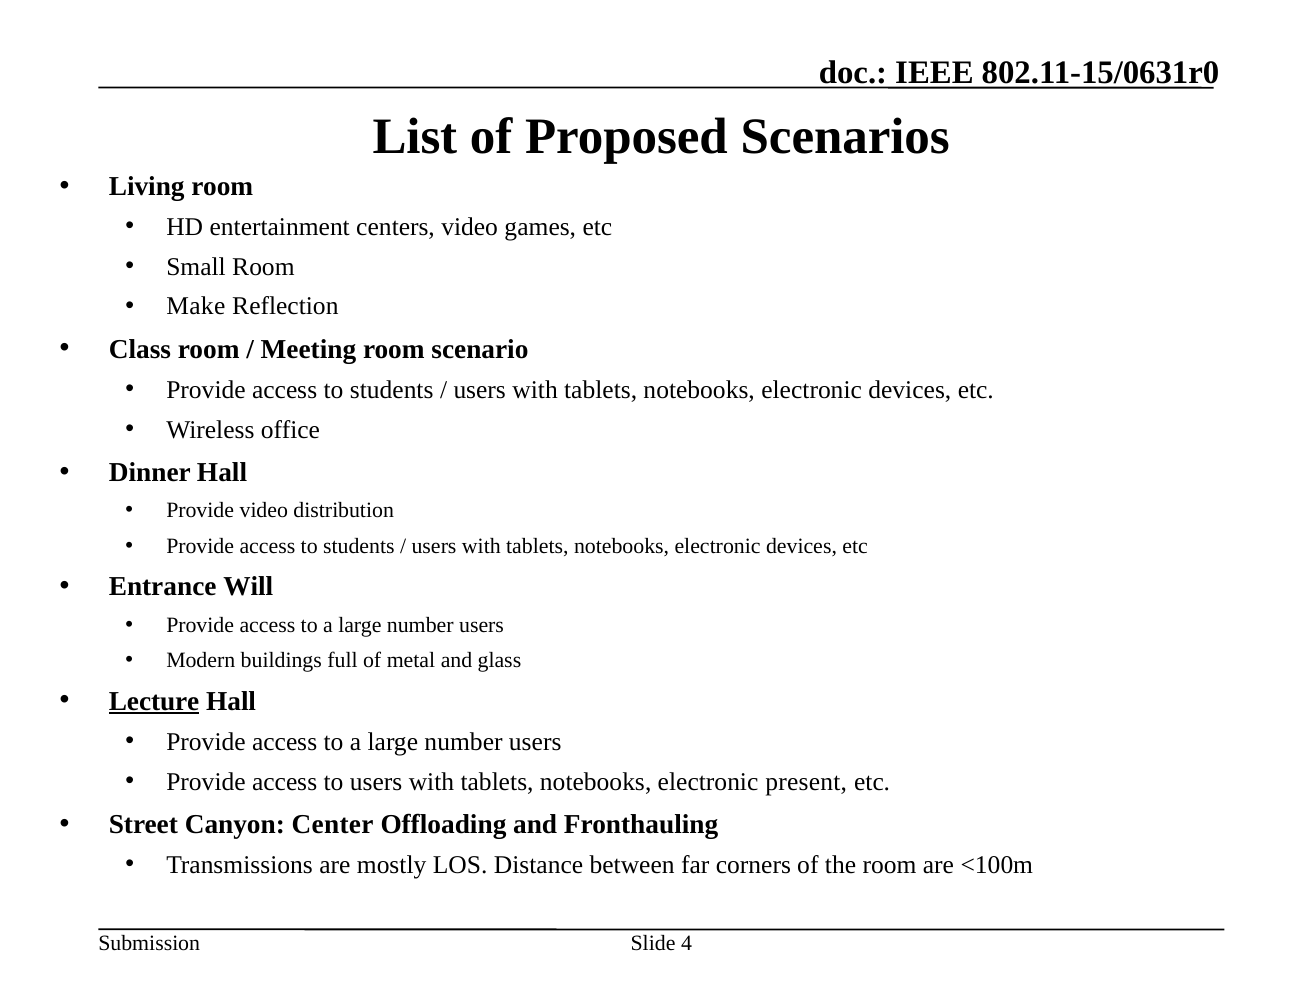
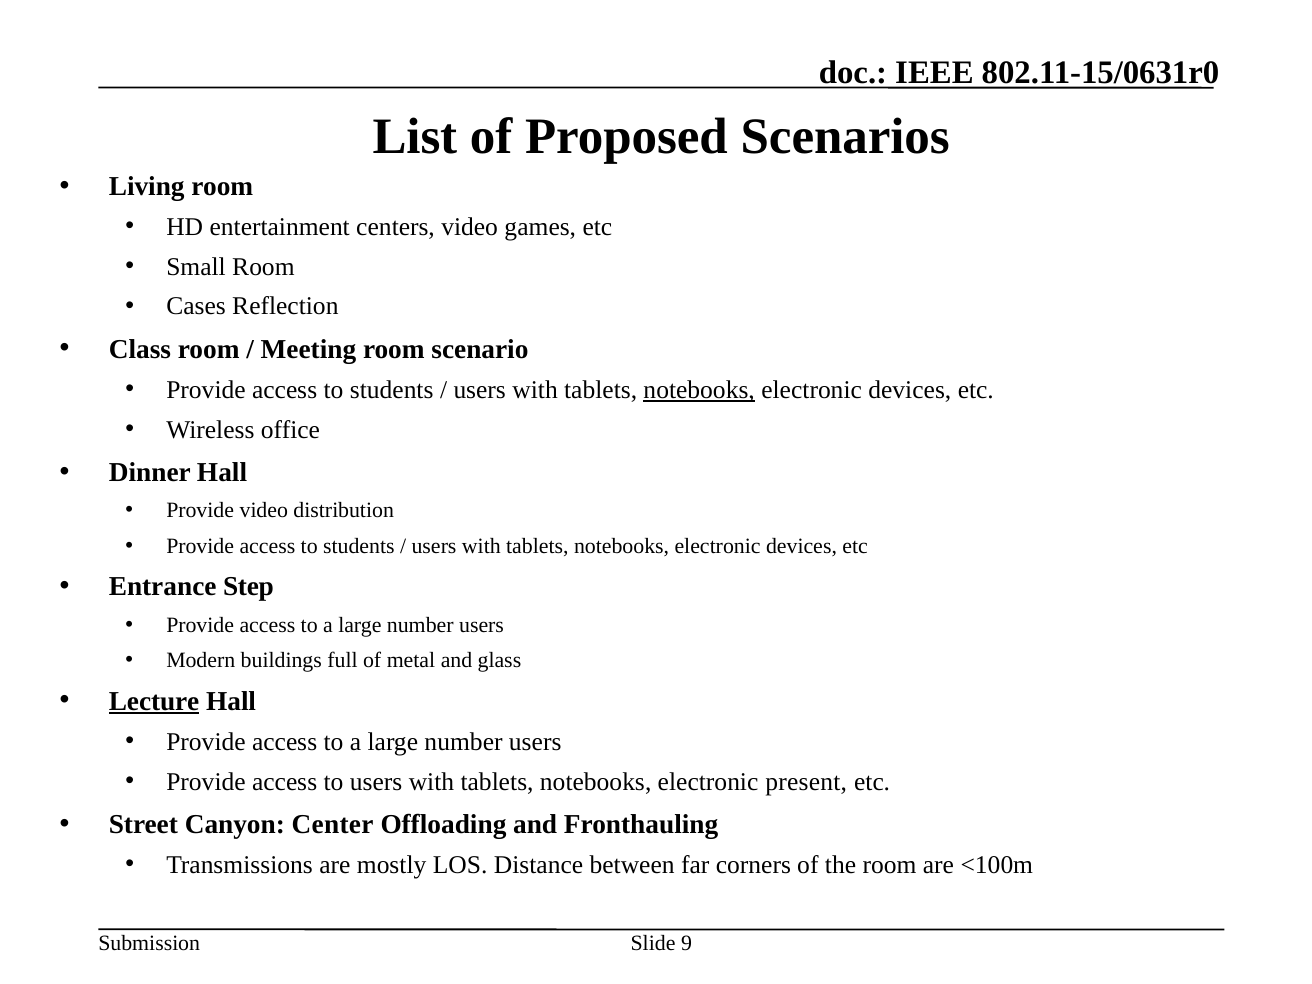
Make: Make -> Cases (196, 306)
notebooks underline: none -> present (699, 390)
Will: Will -> Step (248, 587)
4: 4 -> 9 (686, 944)
